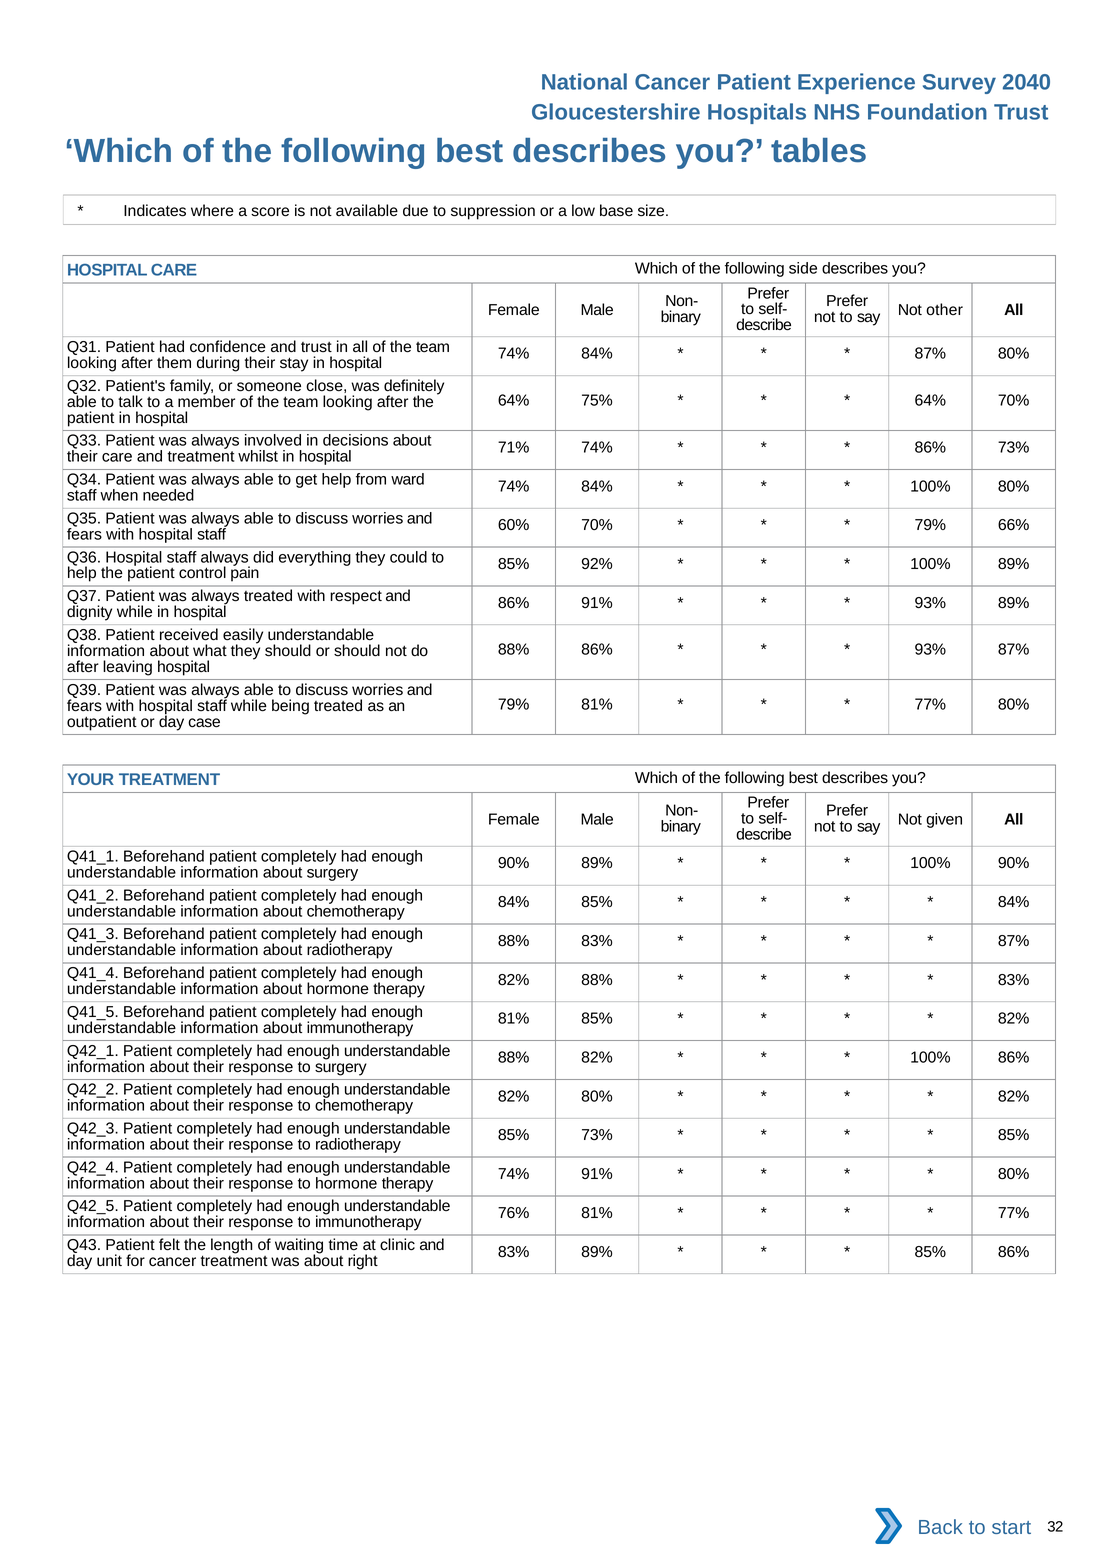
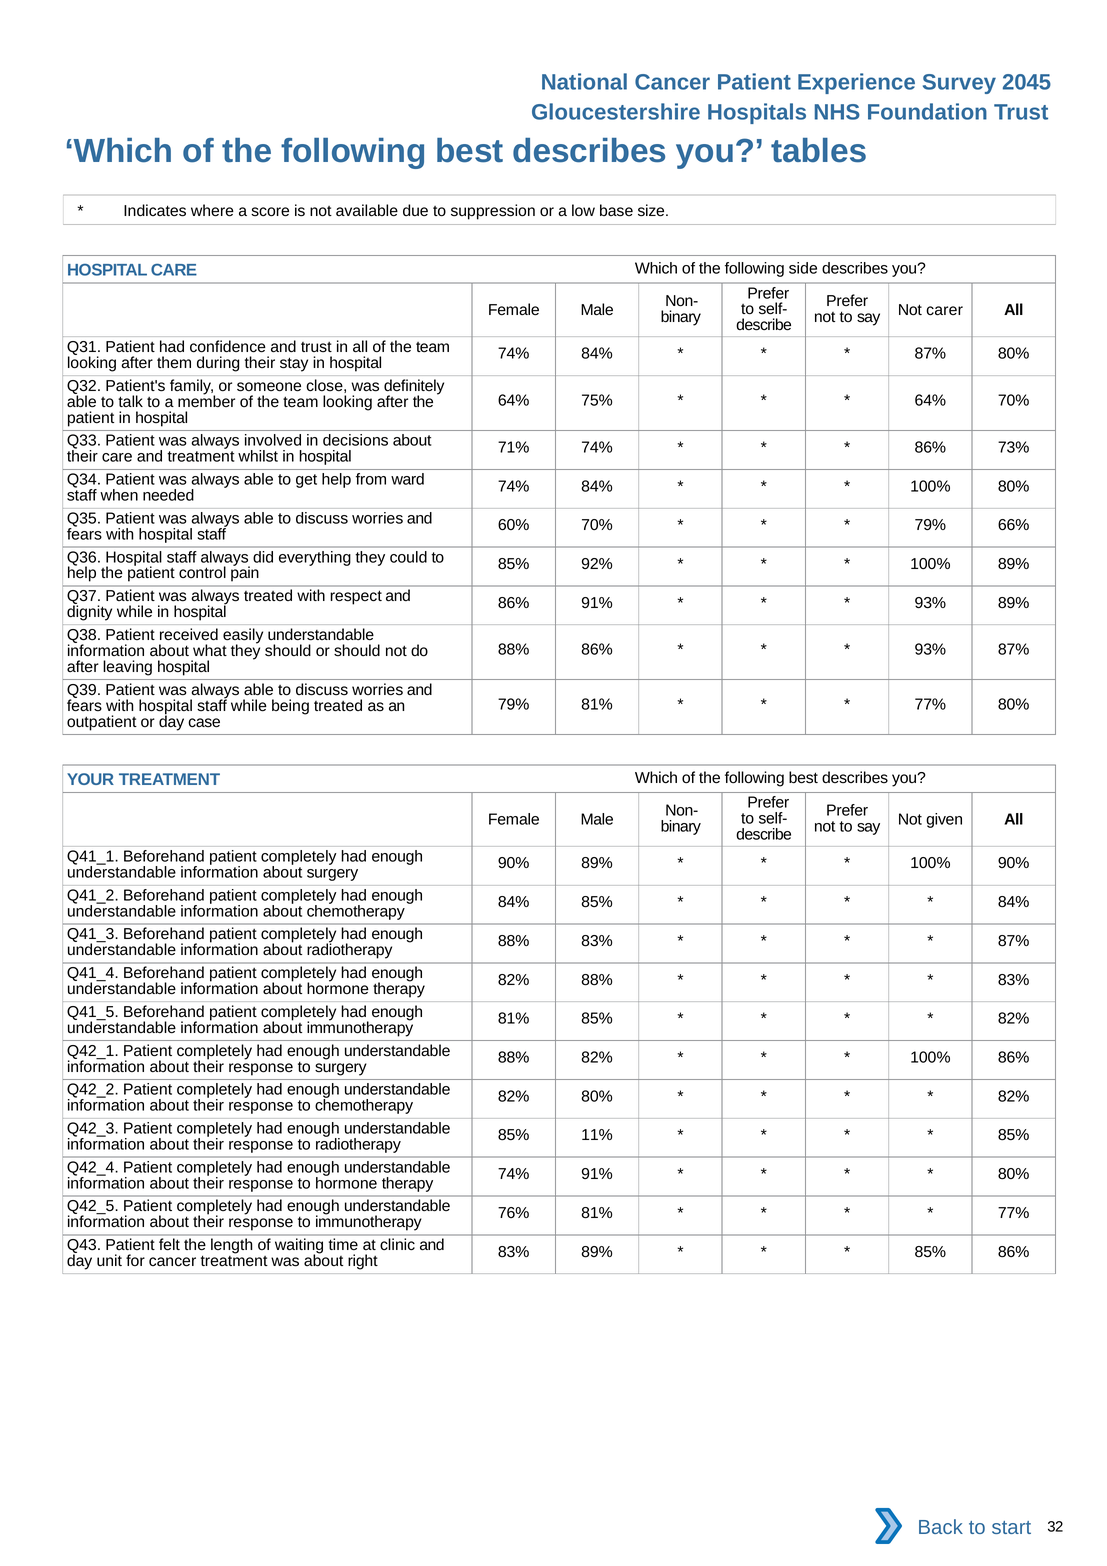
2040: 2040 -> 2045 (1027, 83)
other: other -> carer (945, 310)
85% 73%: 73% -> 11% (597, 1136)
